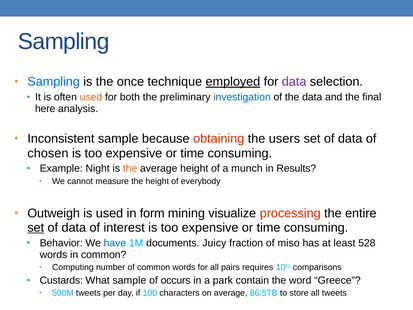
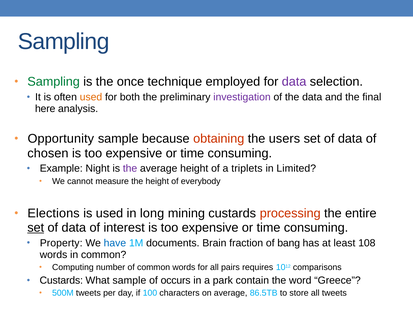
Sampling colour: blue -> green (54, 82)
employed underline: present -> none (233, 82)
investigation colour: blue -> purple (242, 97)
Inconsistent: Inconsistent -> Opportunity (61, 139)
the colour: orange -> purple (130, 168)
munch: munch -> triplets (247, 168)
Results: Results -> Limited (296, 168)
Outweigh: Outweigh -> Elections (54, 213)
form: form -> long (152, 213)
mining visualize: visualize -> custards (232, 213)
Behavior: Behavior -> Property (61, 243)
Juicy: Juicy -> Brain (214, 243)
miso: miso -> bang (289, 243)
528: 528 -> 108 (367, 243)
